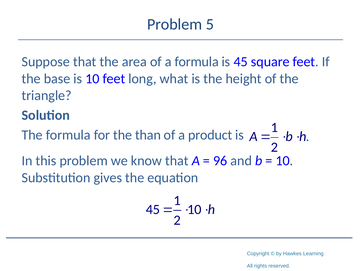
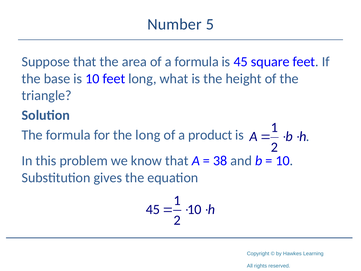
Problem: Problem -> Number (174, 24)
the than: than -> long (148, 135)
96: 96 -> 38 (220, 161)
